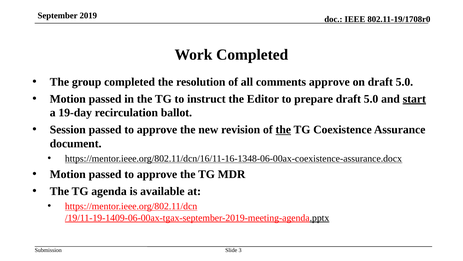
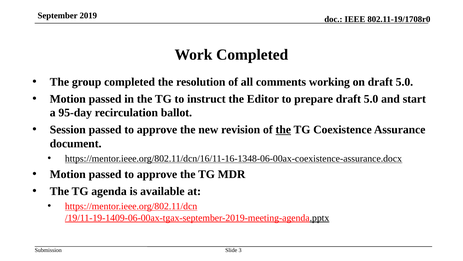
comments approve: approve -> working (329, 82)
start underline: present -> none (414, 99)
19-day: 19-day -> 95-day (75, 113)
